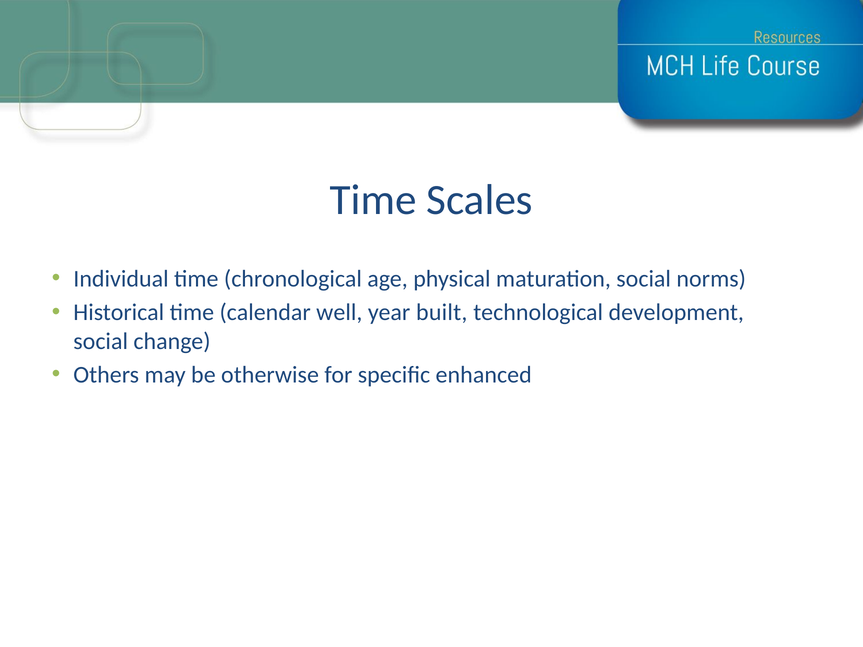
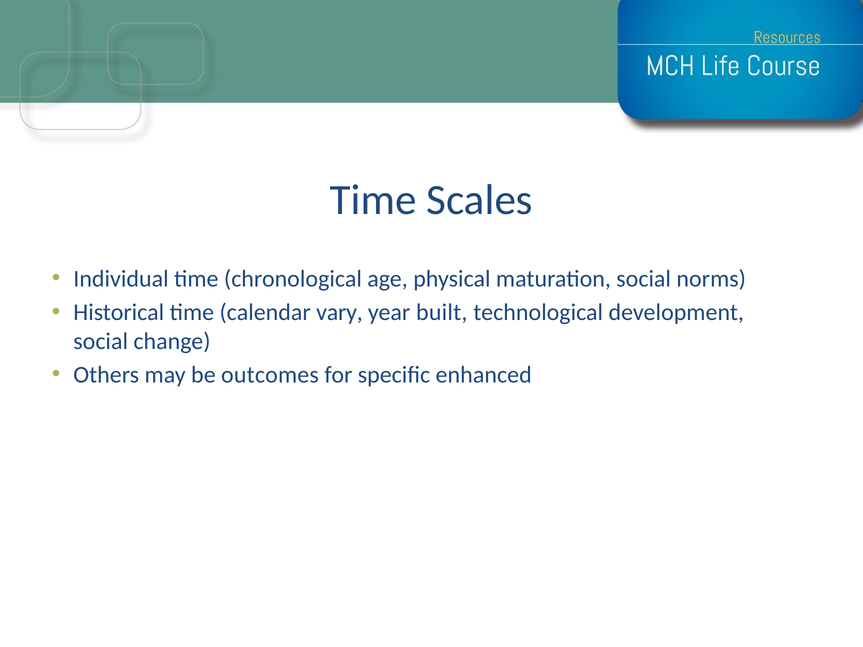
well: well -> vary (339, 313)
otherwise: otherwise -> outcomes (270, 375)
